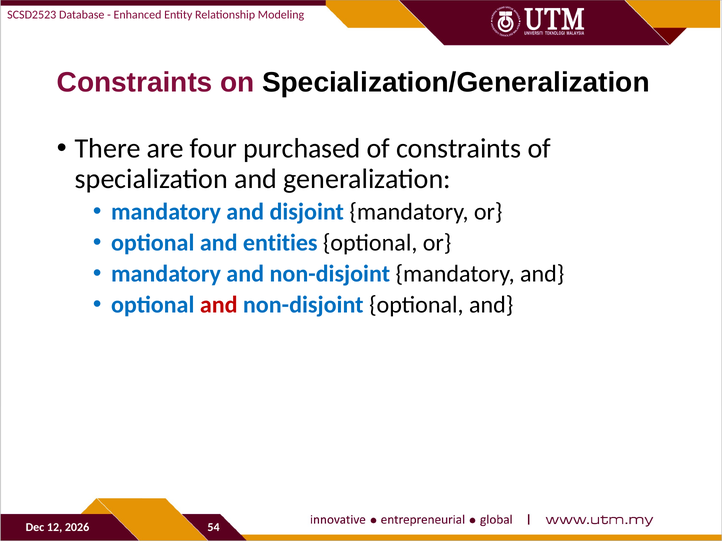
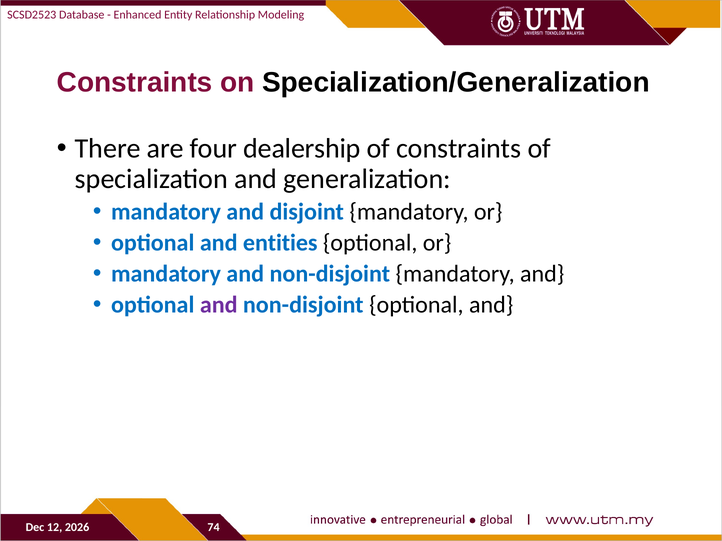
purchased: purchased -> dealership (302, 149)
and colour: red -> purple (219, 305)
54: 54 -> 74 (214, 528)
